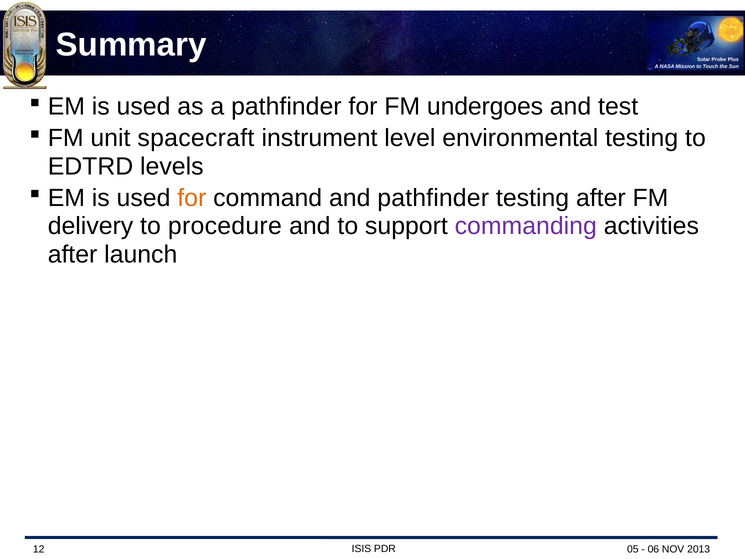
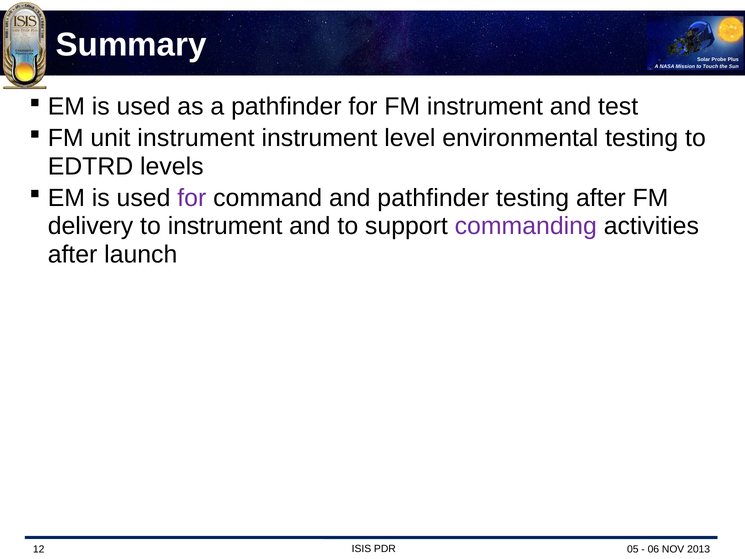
FM undergoes: undergoes -> instrument (485, 107)
unit spacecraft: spacecraft -> instrument (196, 138)
for colour: orange -> purple (192, 198)
to procedure: procedure -> instrument (225, 226)
